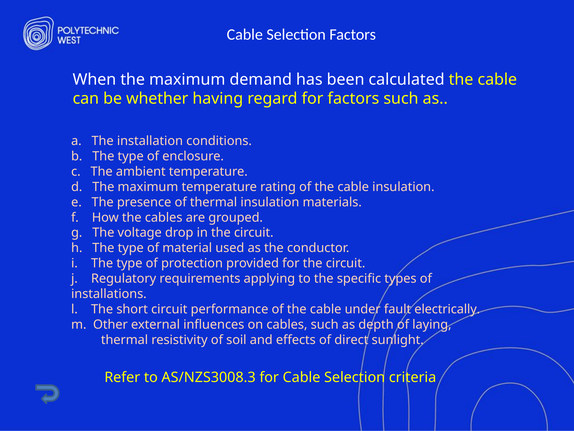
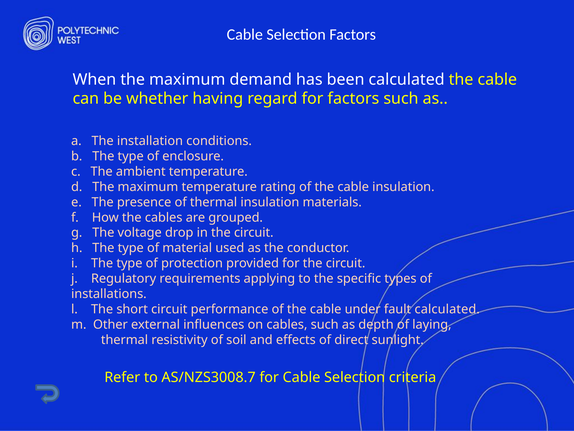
fault electrically: electrically -> calculated (447, 309)
AS/NZS3008.3: AS/NZS3008.3 -> AS/NZS3008.7 (209, 377)
